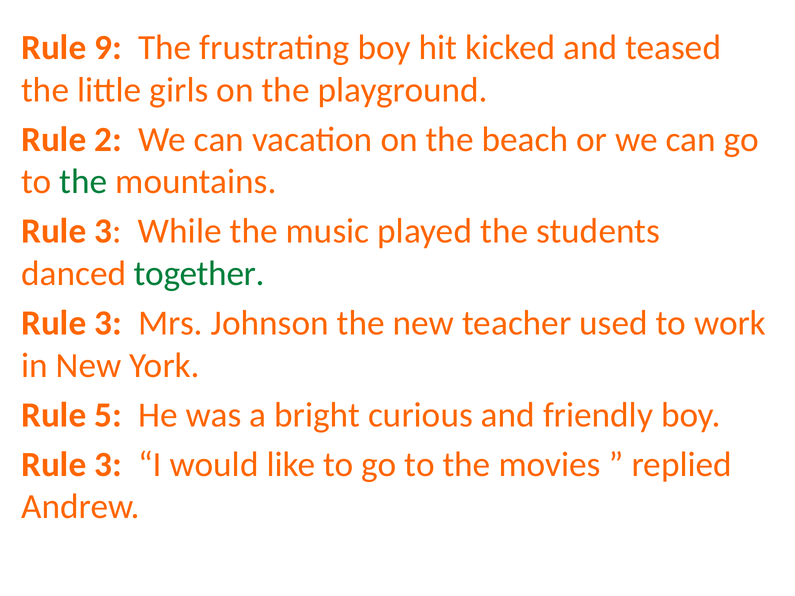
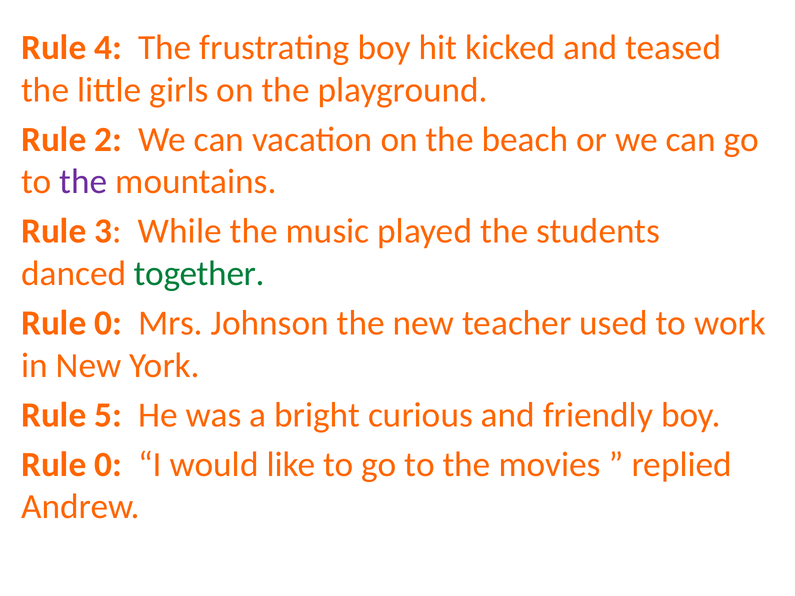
9: 9 -> 4 (108, 48)
the colour: green -> purple (83, 182)
3: 3 -> 0 (108, 323)
3: 3 -> 0 (108, 465)
